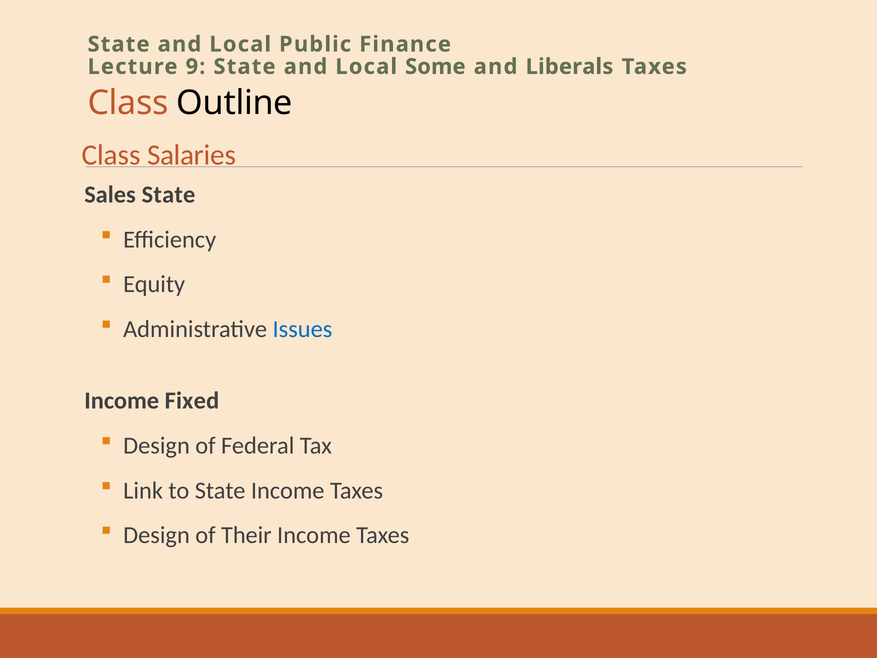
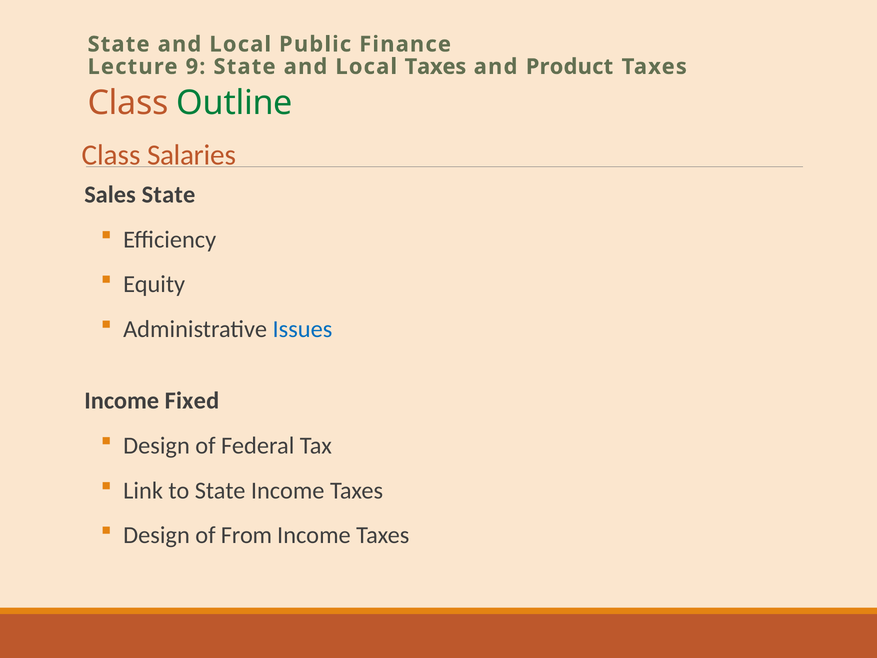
Local Some: Some -> Taxes (435, 67)
Liberals: Liberals -> Product (569, 67)
Outline colour: black -> green (235, 103)
Their: Their -> From (246, 535)
